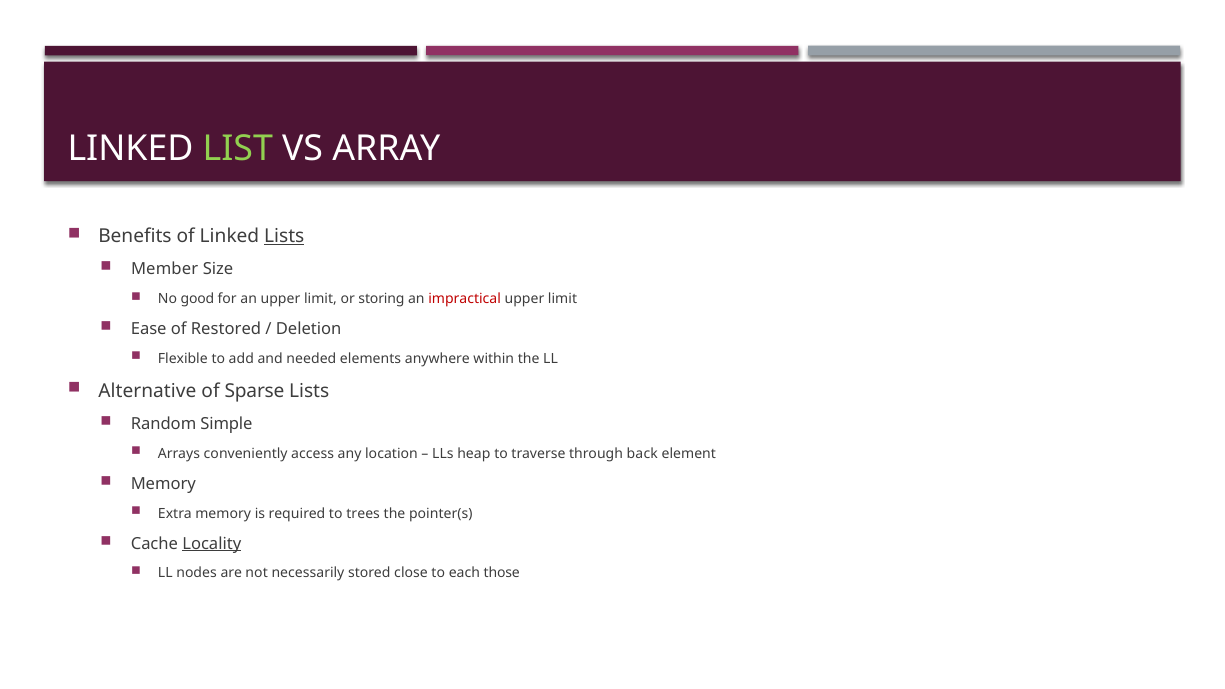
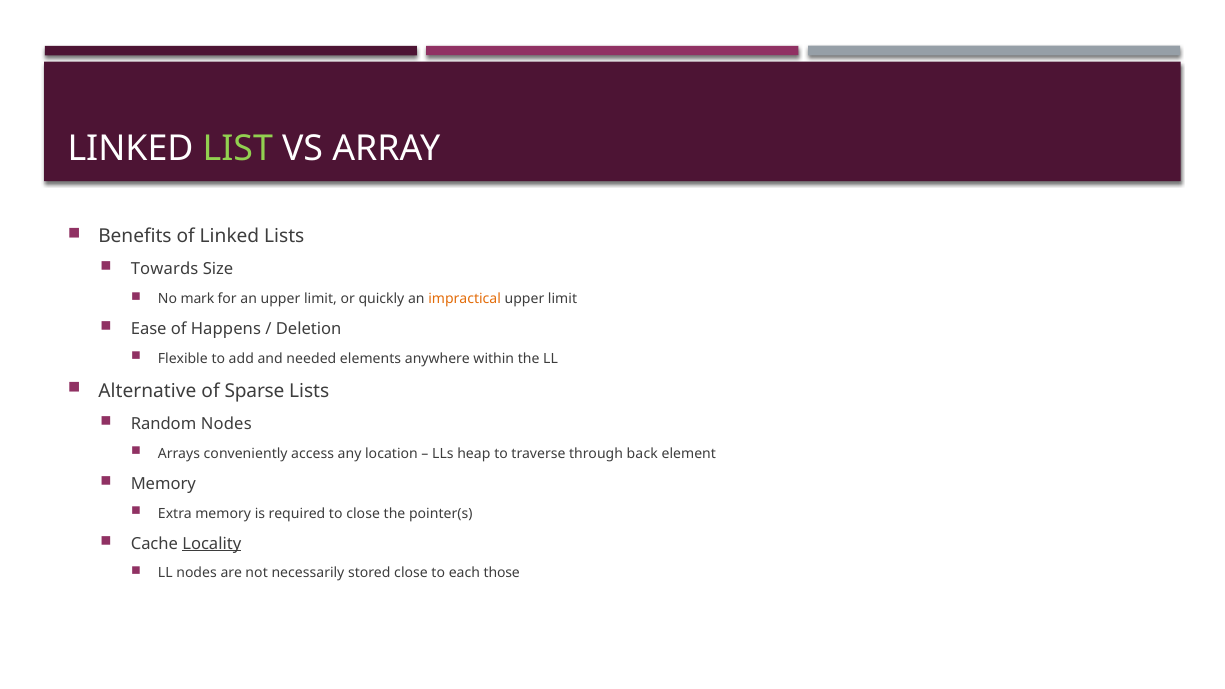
Lists underline: present -> none (284, 236)
Member: Member -> Towards (165, 269)
good: good -> mark (197, 299)
storing: storing -> quickly (381, 299)
impractical colour: red -> orange (465, 299)
Restored: Restored -> Happens (226, 329)
Random Simple: Simple -> Nodes (226, 424)
to trees: trees -> close (363, 514)
